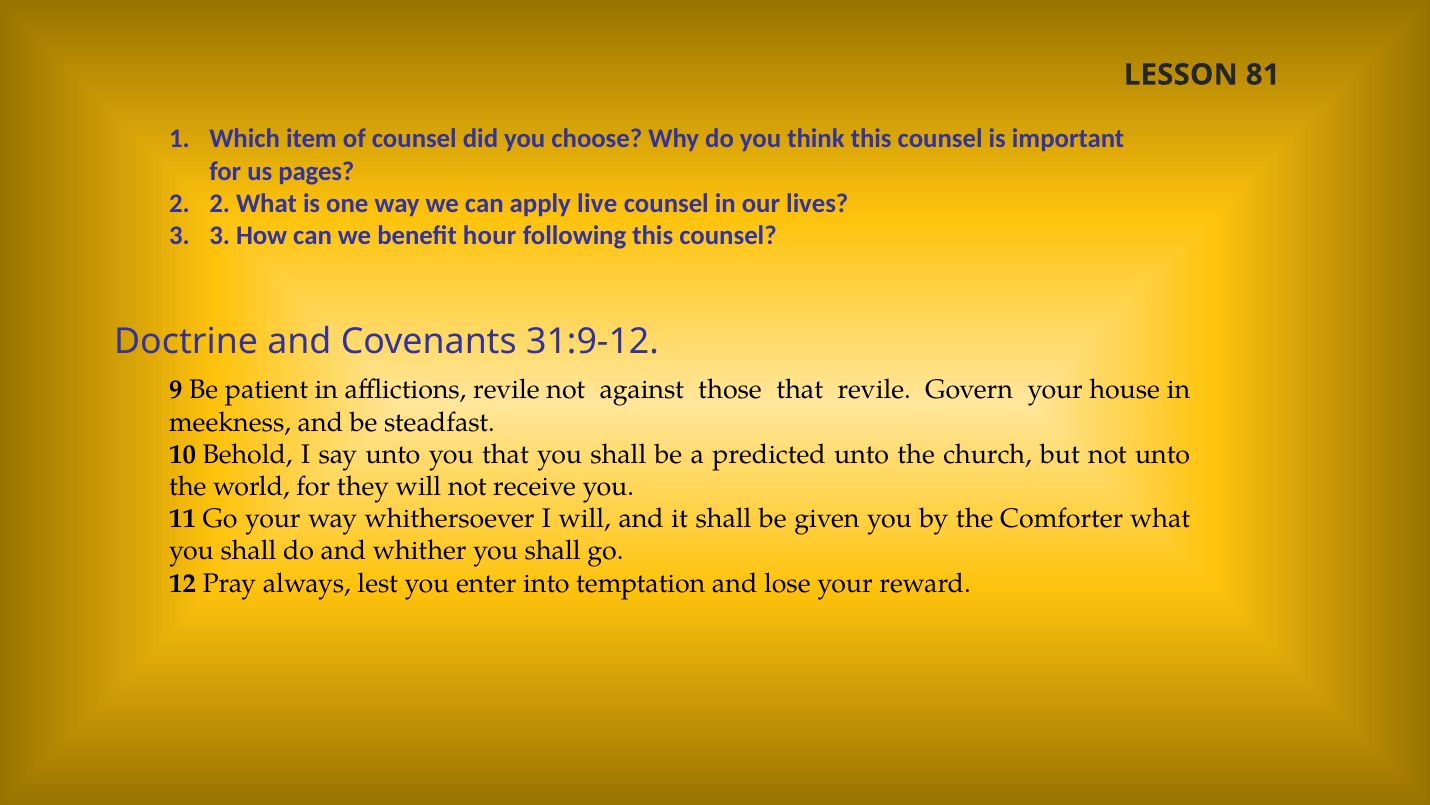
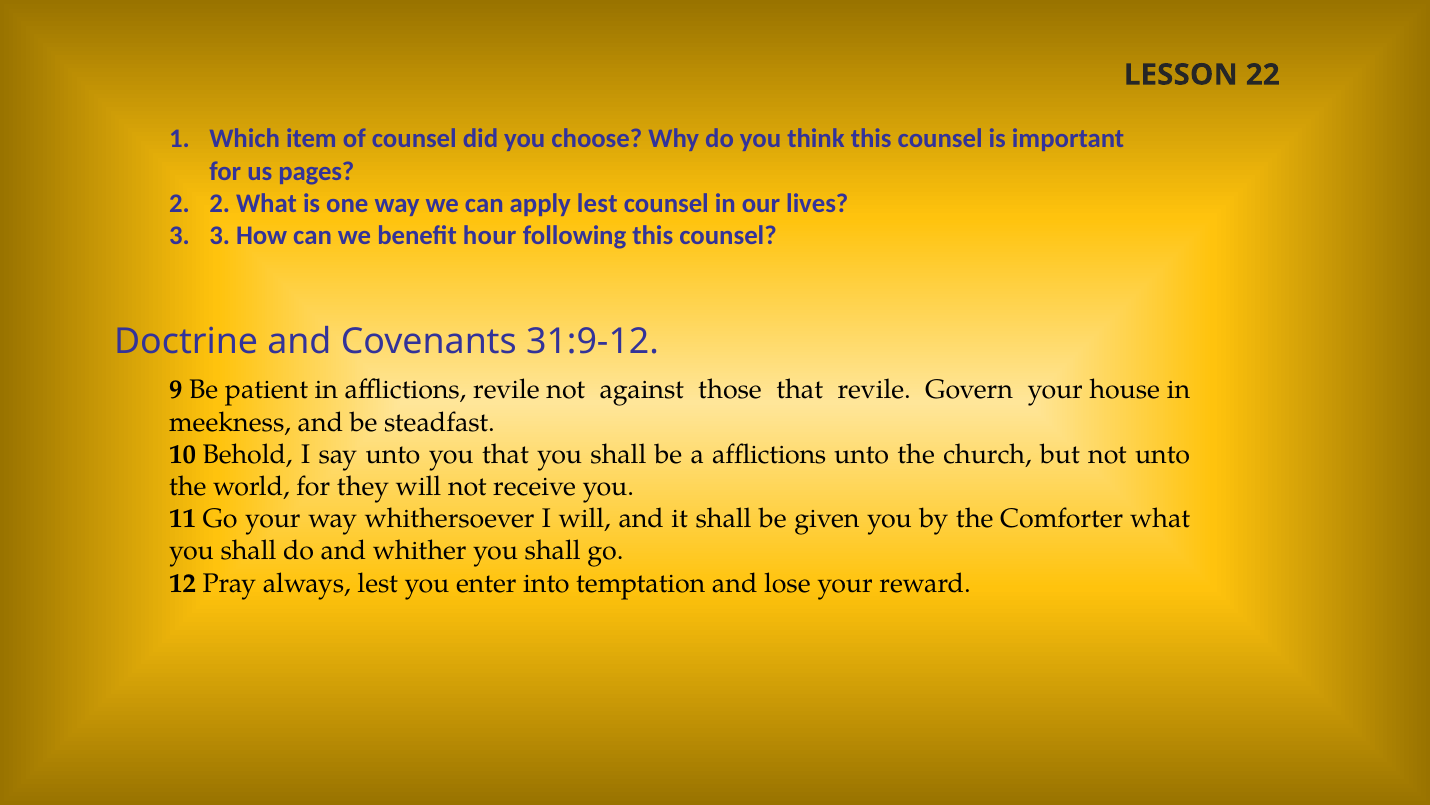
81: 81 -> 22 (1263, 75)
apply live: live -> lest (597, 203)
a predicted: predicted -> afflictions (769, 454)
